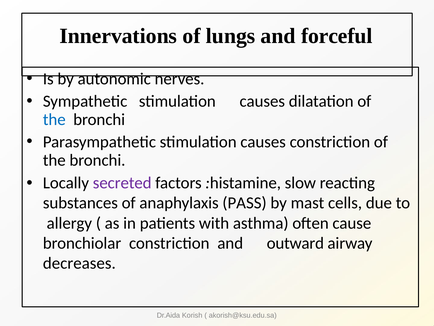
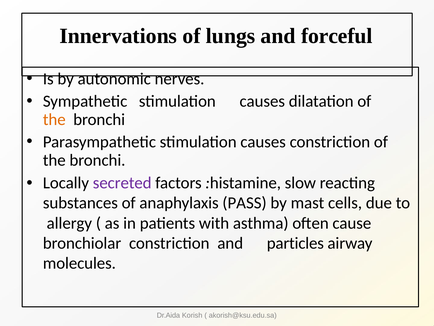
the colour: blue -> orange (54, 120)
outward: outward -> particles (295, 243)
decreases: decreases -> molecules (79, 263)
